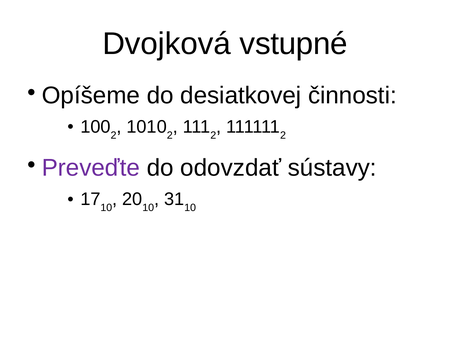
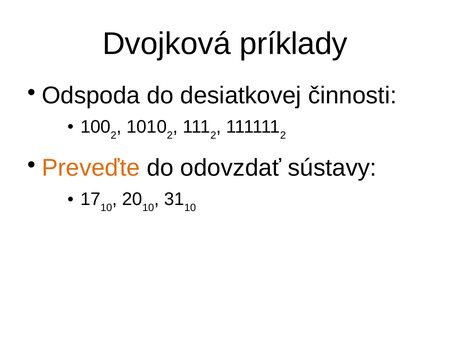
vstupné: vstupné -> príklady (294, 44)
Opíšeme: Opíšeme -> Odspoda (91, 95)
Preveďte colour: purple -> orange (91, 167)
